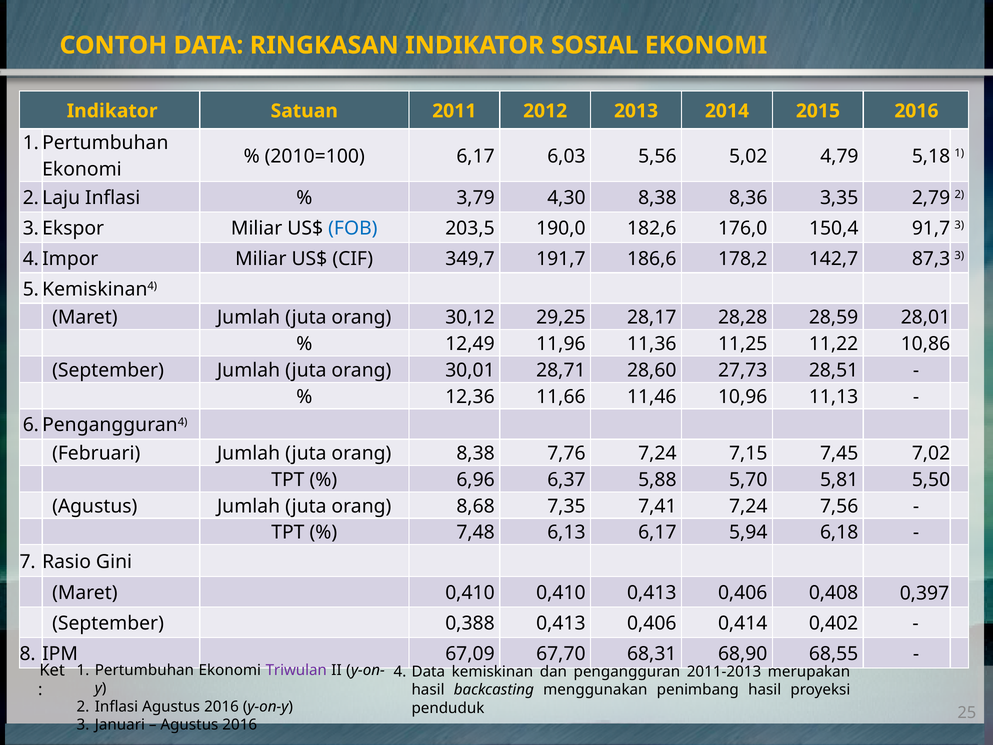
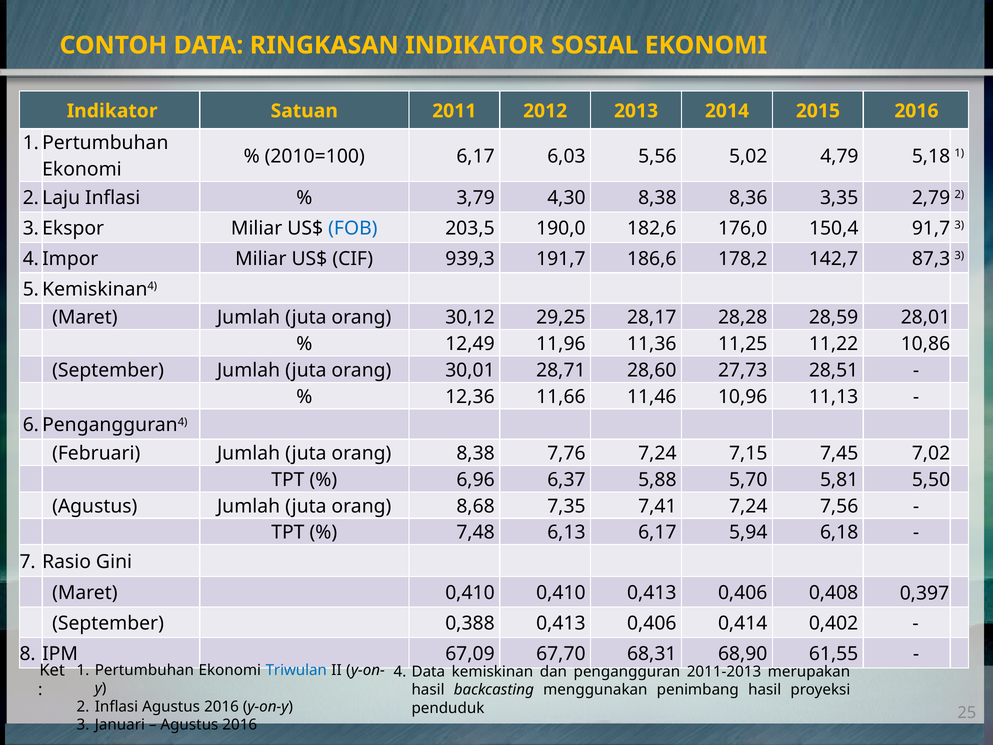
349,7: 349,7 -> 939,3 (470, 259)
68,55: 68,55 -> 61,55 (834, 654)
Triwulan colour: purple -> blue (296, 670)
